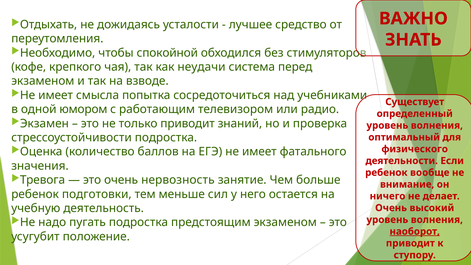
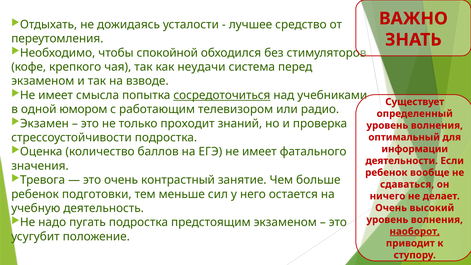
сосредоточиться underline: none -> present (222, 95)
только приводит: приводит -> проходит (188, 123)
физического: физического -> информации (415, 149)
нервозность: нервозность -> контрастный (178, 180)
внимание: внимание -> сдаваться (407, 184)
